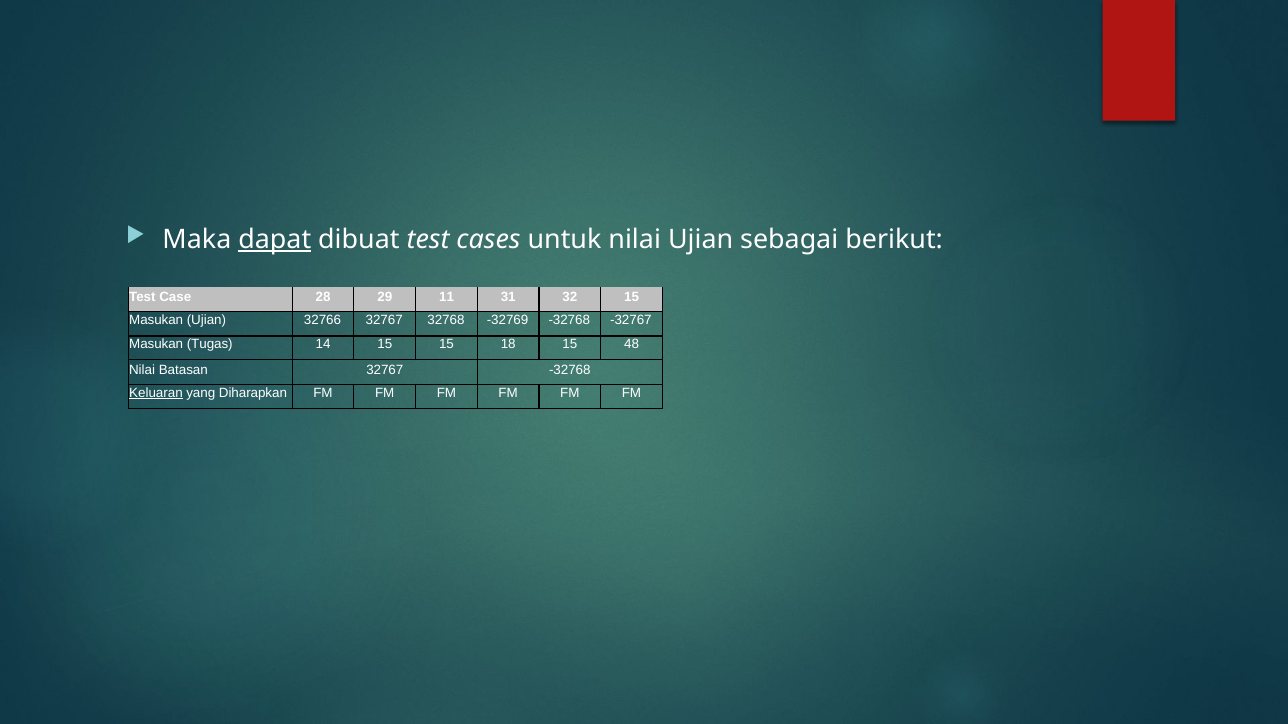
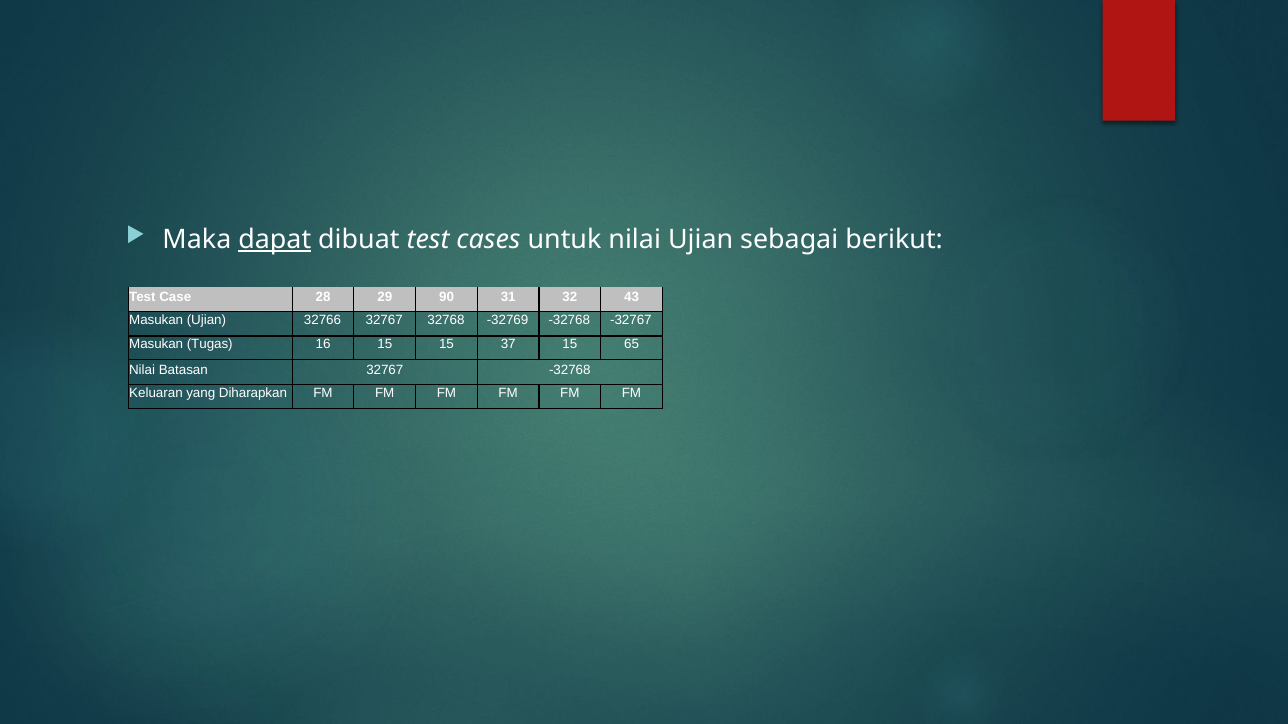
11: 11 -> 90 (447, 297)
32 15: 15 -> 43 (632, 297)
14: 14 -> 16 (323, 344)
18: 18 -> 37 (508, 344)
48: 48 -> 65 (632, 344)
Keluaran underline: present -> none (156, 393)
